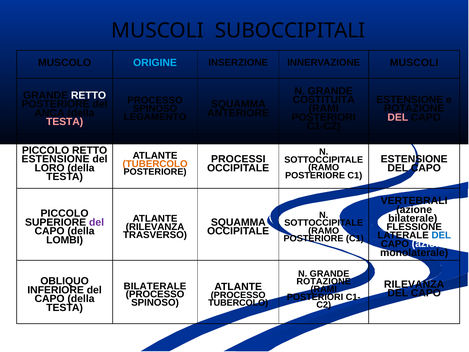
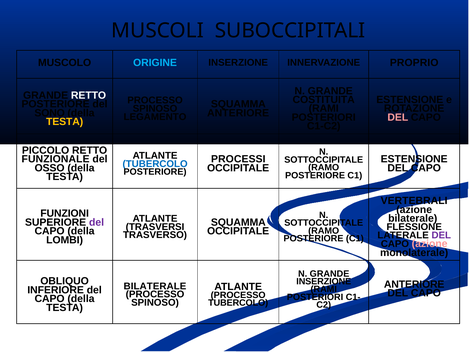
INNERVAZIONE MUSCOLI: MUSCOLI -> PROPRIO (414, 63)
ANCA: ANCA -> SONO (50, 113)
TESTA colour: pink -> yellow (65, 122)
ESTENSIONE: ESTENSIONE -> FUNZIONALE (56, 159)
TUBERCOLO colour: orange -> blue (155, 164)
LORO: LORO -> OSSO (50, 168)
PICCOLO: PICCOLO -> FUNZIONI (65, 213)
RILEVANZA: RILEVANZA -> TRASVERSI (155, 227)
DEL colour: blue -> purple (441, 235)
azione colour: white -> pink (430, 244)
ROTAZIONE: ROTAZIONE -> INSERZIONE (324, 281)
RILEVANZA: RILEVANZA -> ANTERIORE (414, 284)
